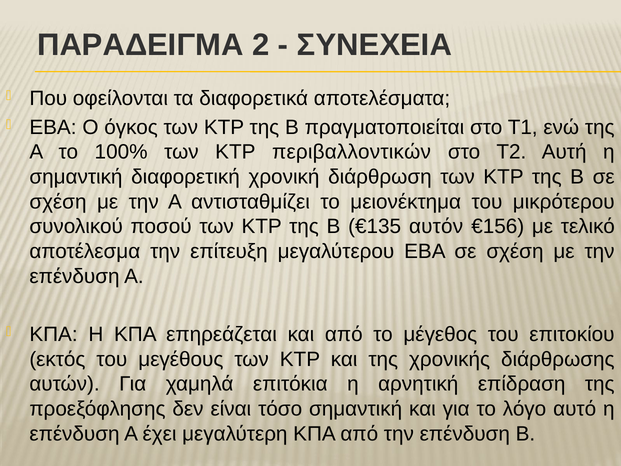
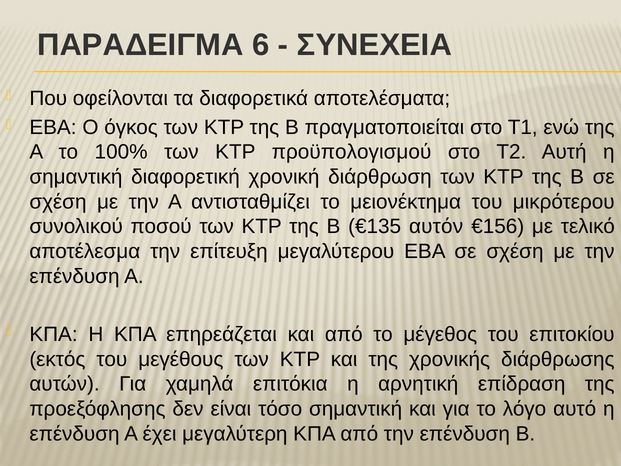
2: 2 -> 6 (261, 45)
περιβαλλοντικών: περιβαλλοντικών -> προϋπολογισμού (352, 152)
